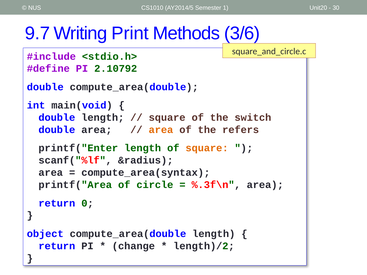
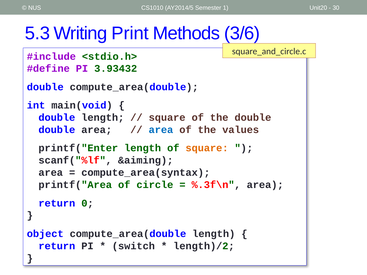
9.7: 9.7 -> 5.3 (37, 33)
2.10792: 2.10792 -> 3.93432 (116, 69)
the switch: switch -> double (253, 118)
area colour: orange -> blue (161, 130)
refers: refers -> values (241, 130)
&radius: &radius -> &aiming (146, 160)
change: change -> switch (133, 246)
